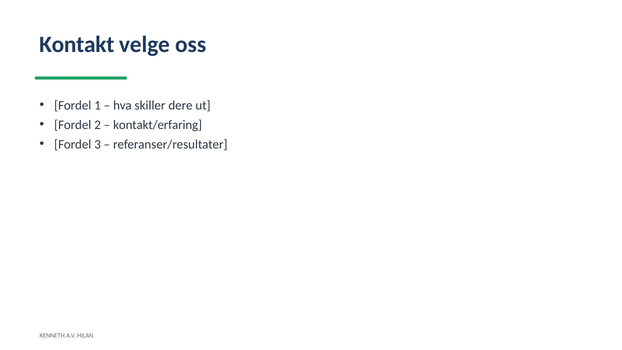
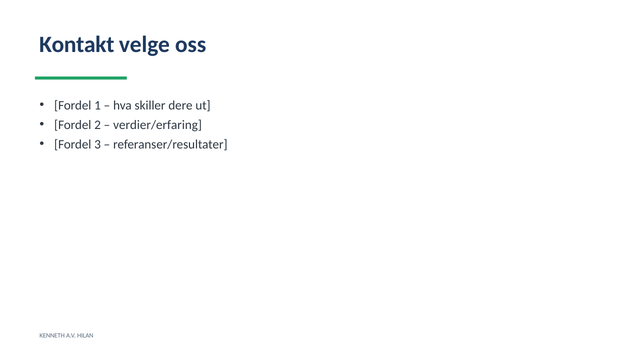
kontakt/erfaring: kontakt/erfaring -> verdier/erfaring (158, 125)
